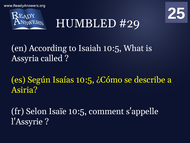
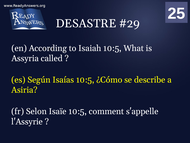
HUMBLED: HUMBLED -> DESASTRE (86, 23)
